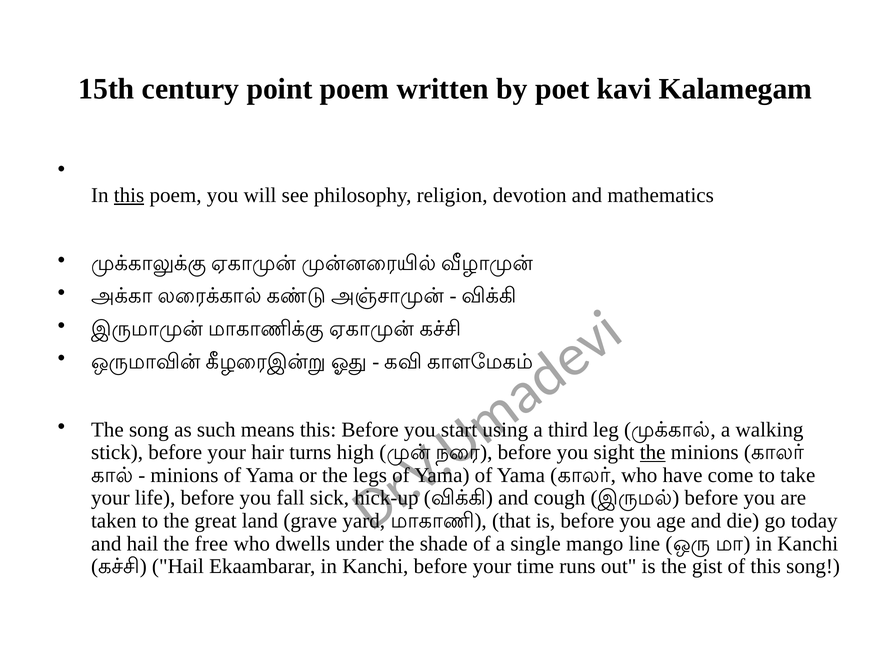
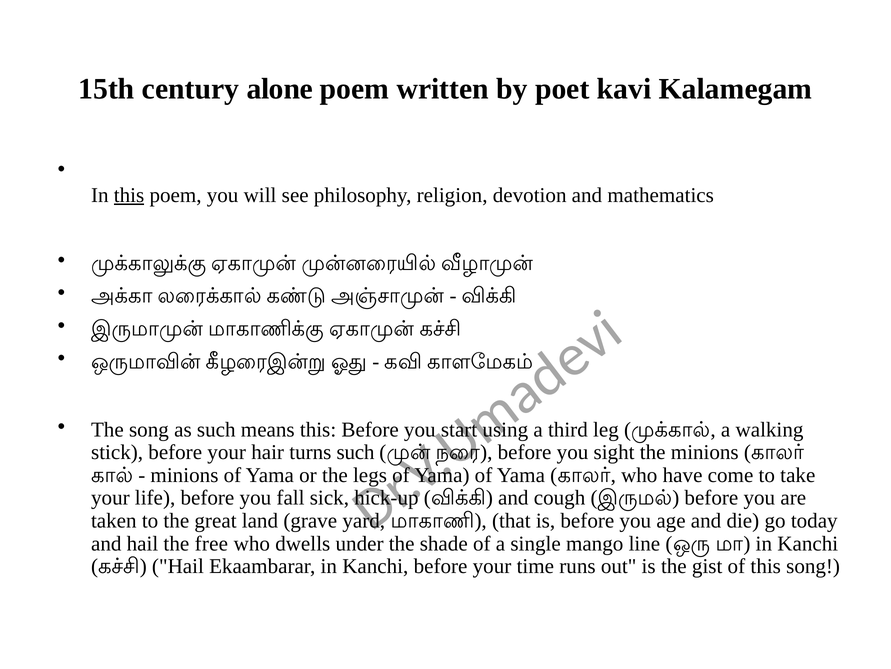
point: point -> alone (280, 89)
turns high: high -> such (356, 452)
the underline: present -> none (653, 452)
